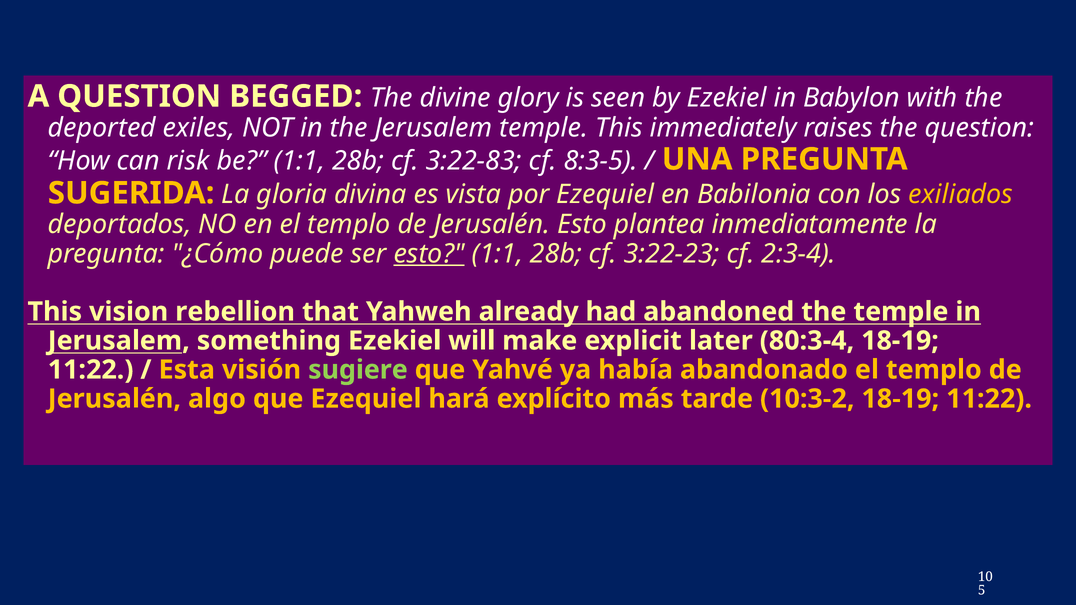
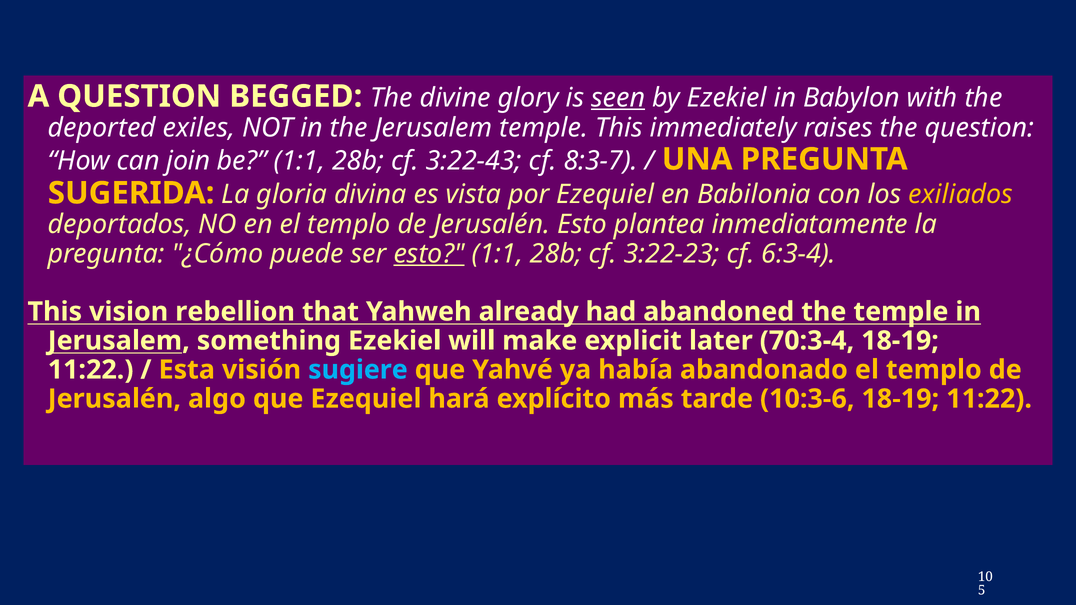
seen underline: none -> present (618, 98)
risk: risk -> join (188, 161)
3:22-83: 3:22-83 -> 3:22-43 (474, 161)
8:3-5: 8:3-5 -> 8:3-7 (601, 161)
2:3-4: 2:3-4 -> 6:3-4 (799, 254)
80:3-4: 80:3-4 -> 70:3-4 (807, 341)
sugiere colour: light green -> light blue (358, 370)
10:3-2: 10:3-2 -> 10:3-6 (807, 399)
